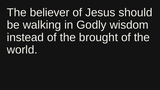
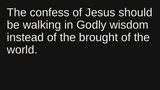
believer: believer -> confess (50, 12)
